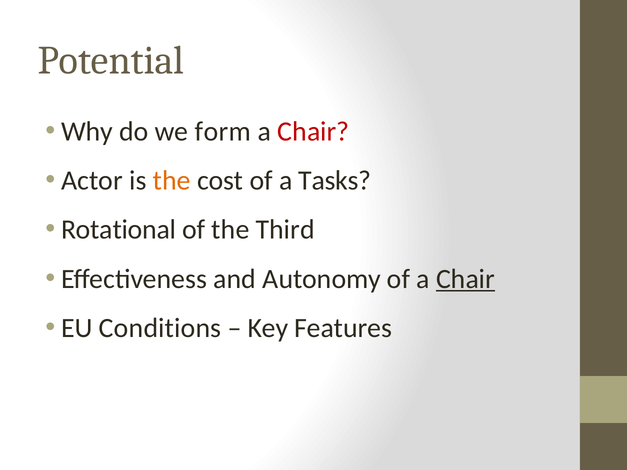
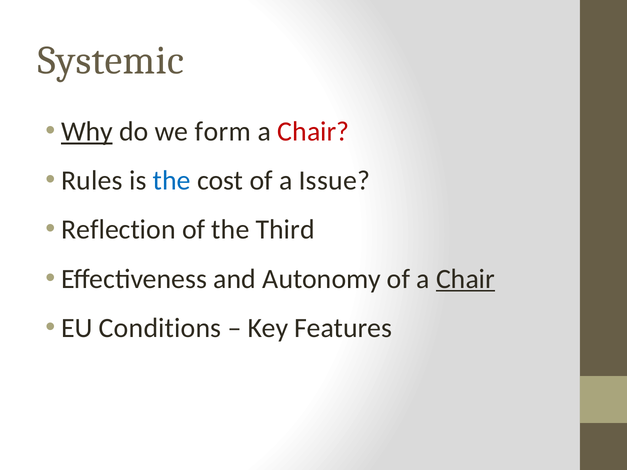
Potential: Potential -> Systemic (111, 61)
Why underline: none -> present (87, 132)
Actor: Actor -> Rules (92, 181)
the colour: orange -> blue (172, 181)
Tasks: Tasks -> Issue (334, 181)
Rotational: Rotational -> Reflection (118, 230)
